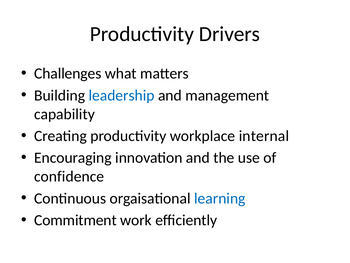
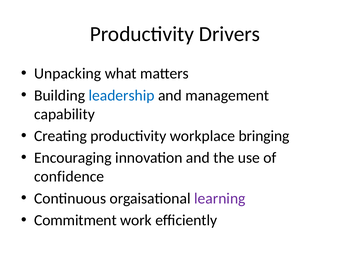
Challenges: Challenges -> Unpacking (68, 73)
internal: internal -> bringing (264, 136)
learning colour: blue -> purple (220, 198)
